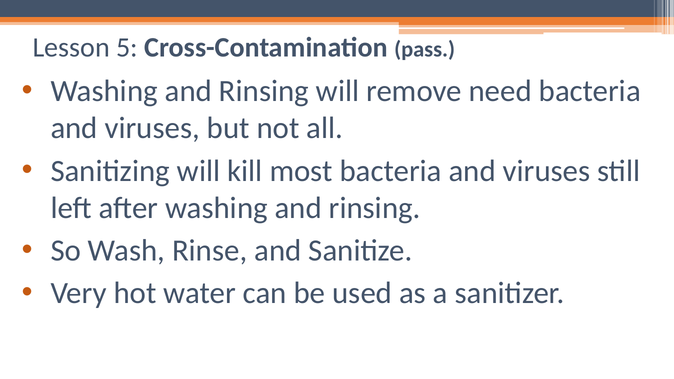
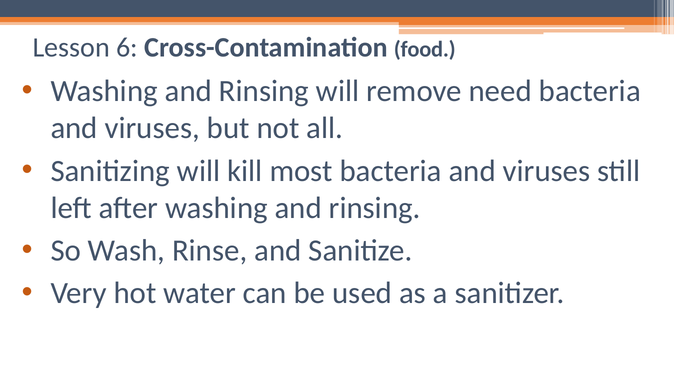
5: 5 -> 6 (127, 48)
pass: pass -> food (425, 50)
